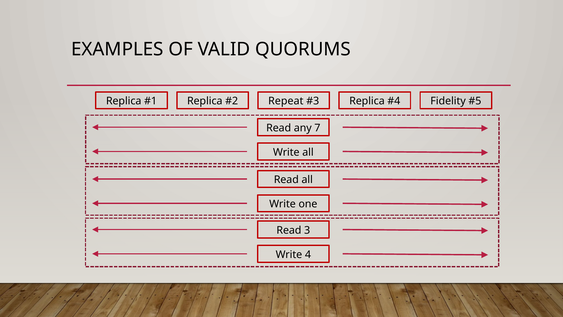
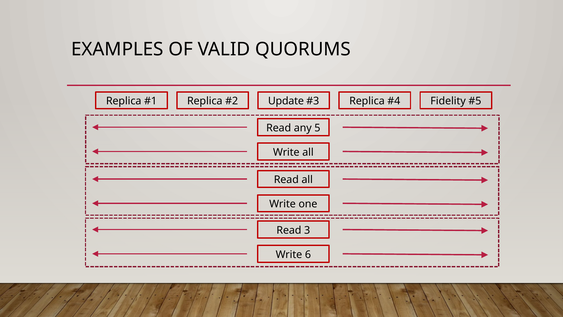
Repeat: Repeat -> Update (286, 101)
7: 7 -> 5 (317, 128)
4: 4 -> 6 (308, 254)
